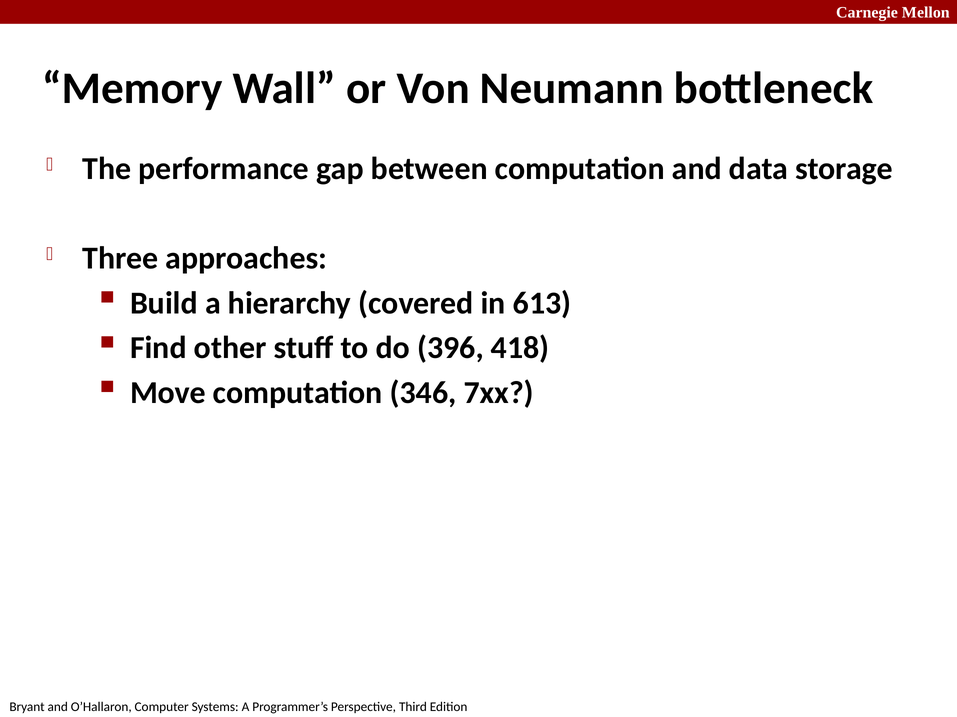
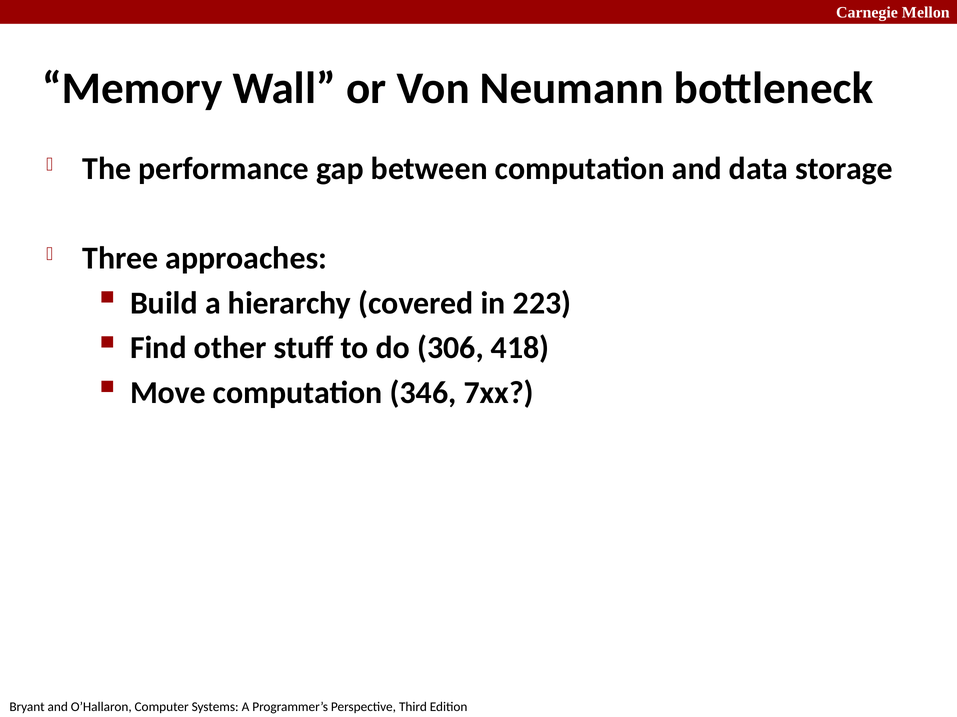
613: 613 -> 223 (542, 303)
396: 396 -> 306 (451, 348)
